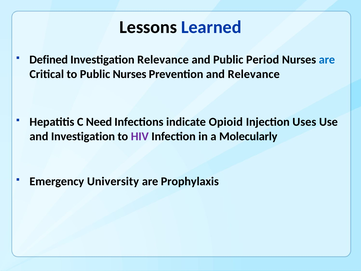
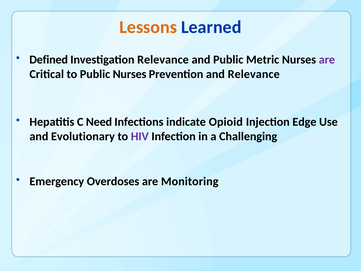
Lessons colour: black -> orange (148, 27)
Period: Period -> Metric (263, 60)
are colour: blue -> purple (327, 60)
Uses: Uses -> Edge (304, 122)
and Investigation: Investigation -> Evolutionary (83, 136)
Molecularly: Molecularly -> Challenging (248, 136)
University: University -> Overdoses (113, 181)
Prophylaxis: Prophylaxis -> Monitoring (190, 181)
